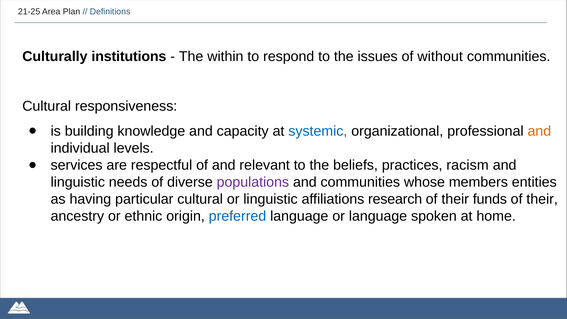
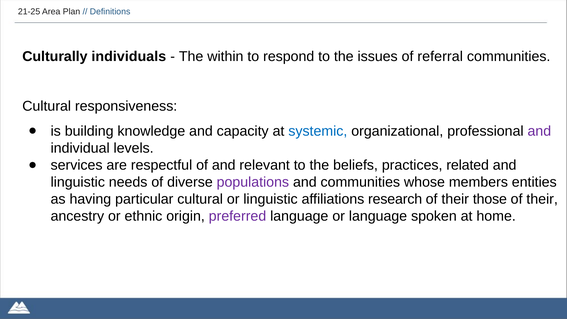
institutions: institutions -> individuals (129, 56)
without: without -> referral (440, 56)
and colour: orange -> purple (539, 131)
racism: racism -> related (468, 165)
funds: funds -> those (490, 199)
preferred colour: blue -> purple (237, 216)
